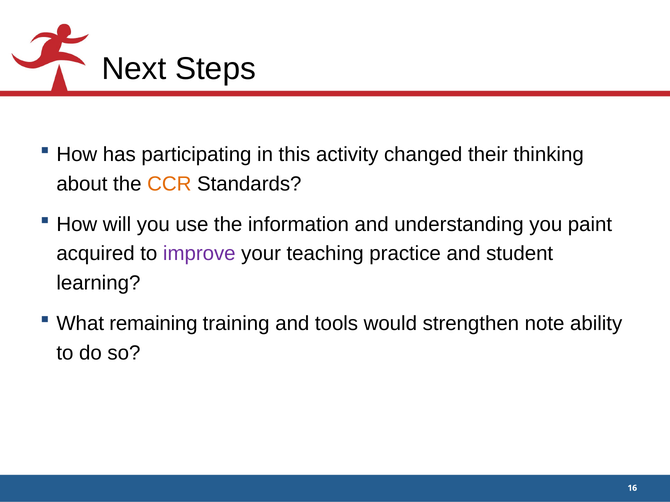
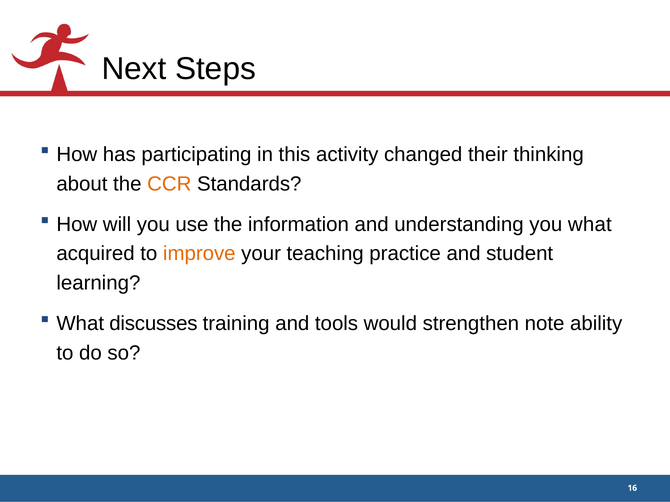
you paint: paint -> what (590, 225)
improve colour: purple -> orange (199, 254)
remaining: remaining -> discusses (153, 324)
